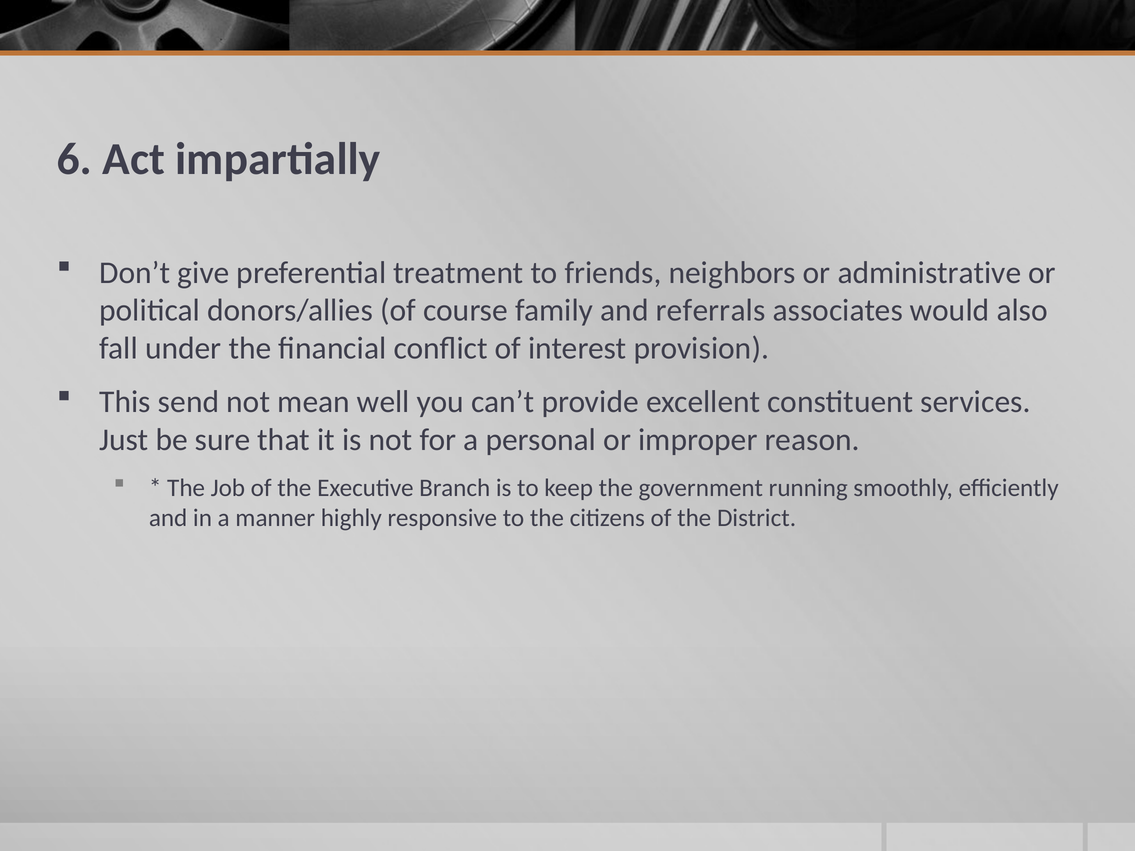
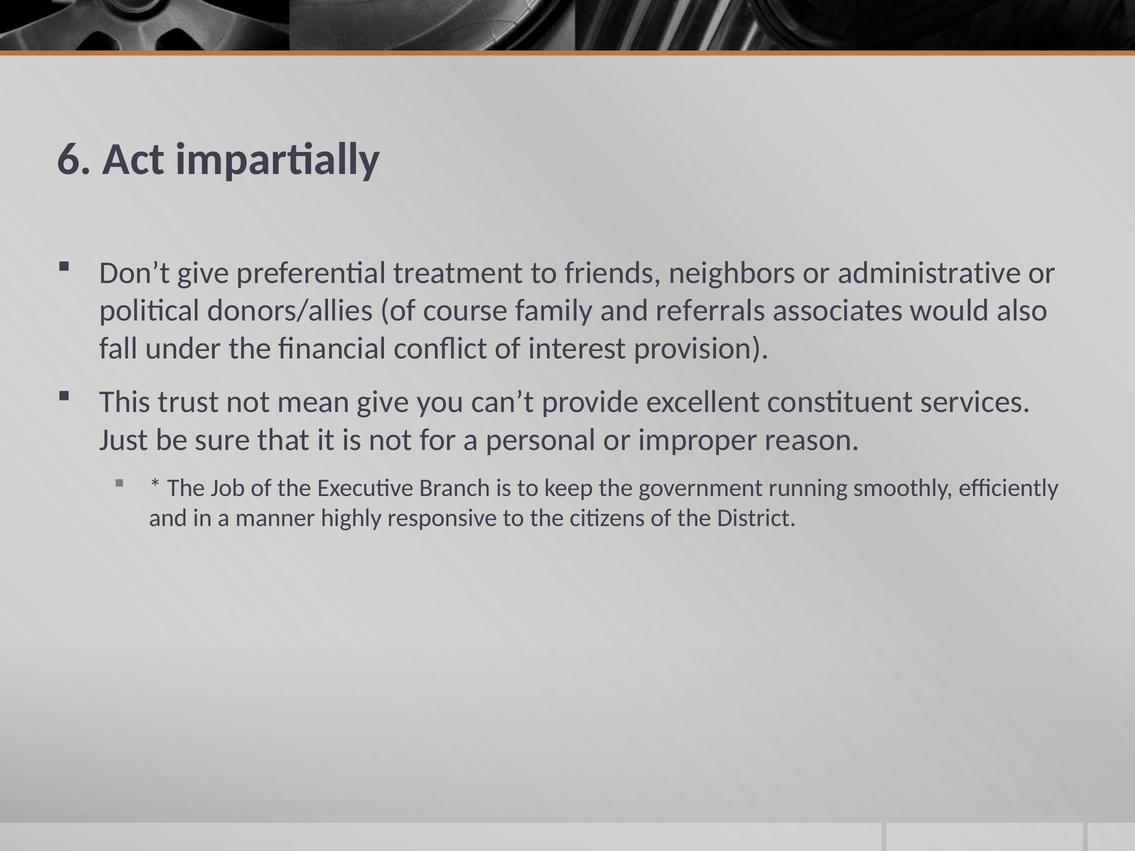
send: send -> trust (189, 402)
mean well: well -> give (383, 402)
